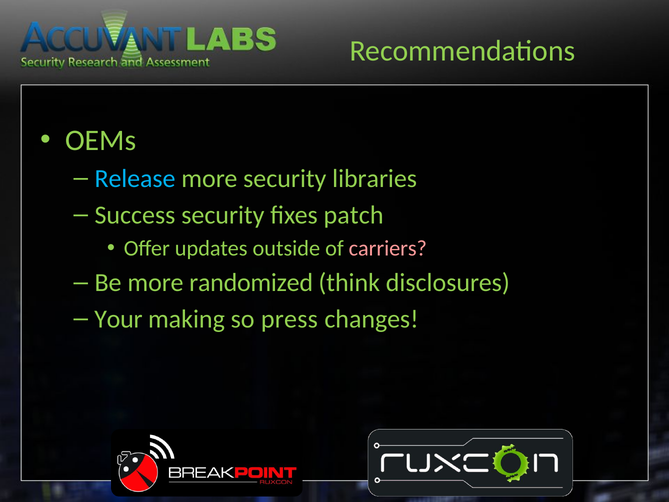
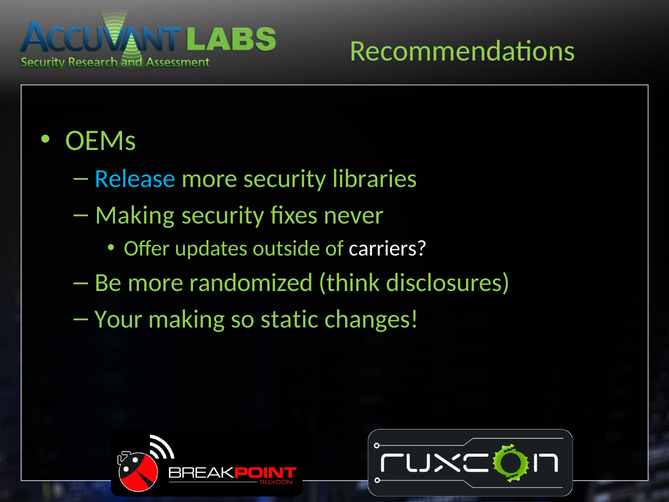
Success: Success -> Making (135, 215)
patch: patch -> never (354, 215)
carriers colour: pink -> white (388, 248)
press: press -> static (289, 319)
